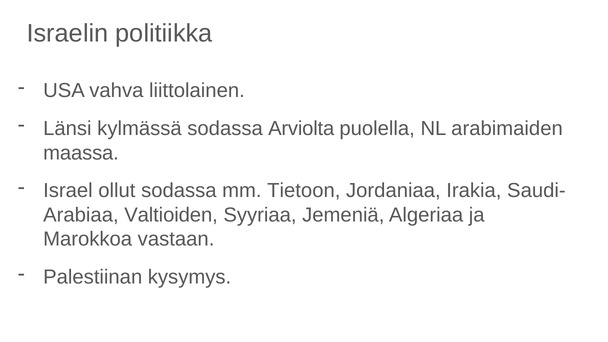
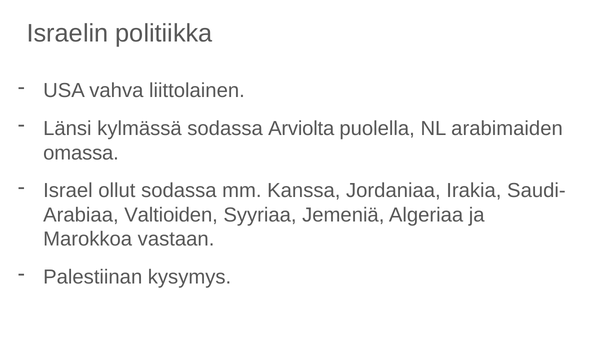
maassa: maassa -> omassa (81, 153)
Tietoon: Tietoon -> Kanssa (304, 191)
